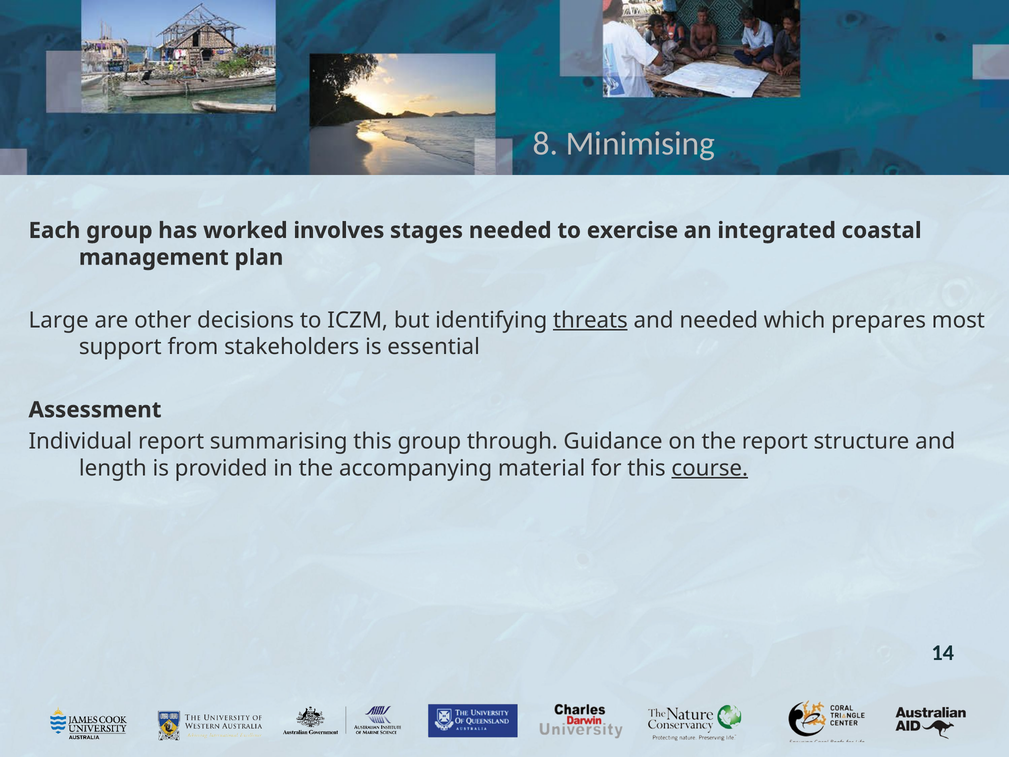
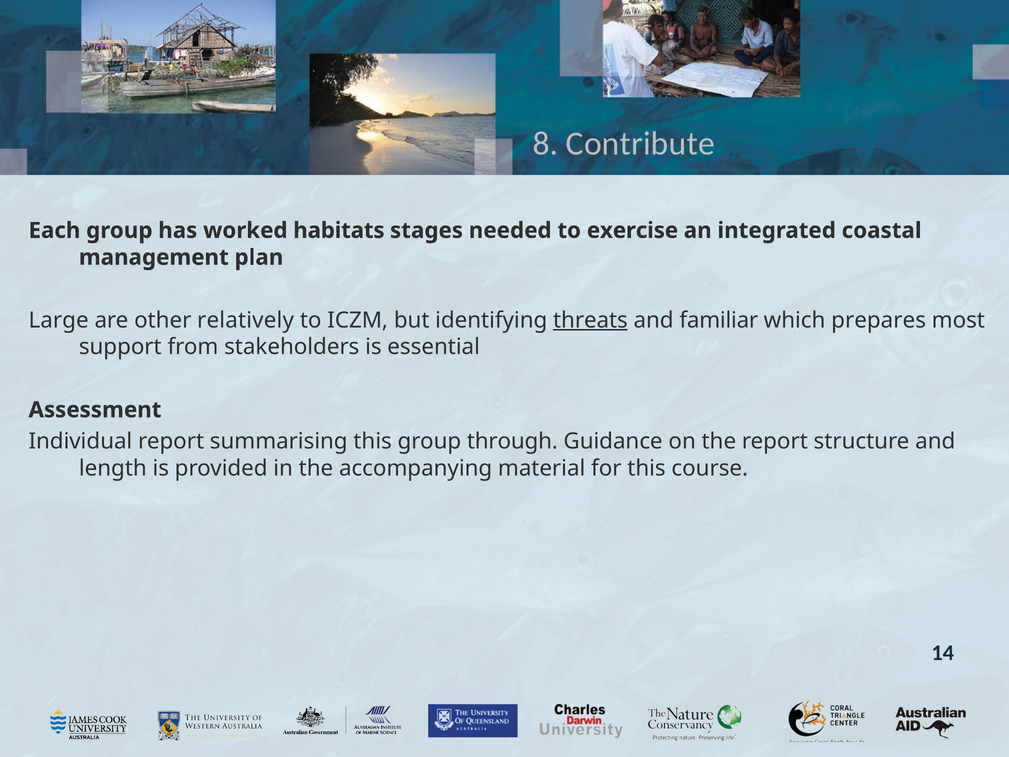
Minimising: Minimising -> Contribute (640, 144)
involves: involves -> habitats (339, 230)
decisions: decisions -> relatively (246, 320)
and needed: needed -> familiar (719, 320)
course underline: present -> none (710, 468)
